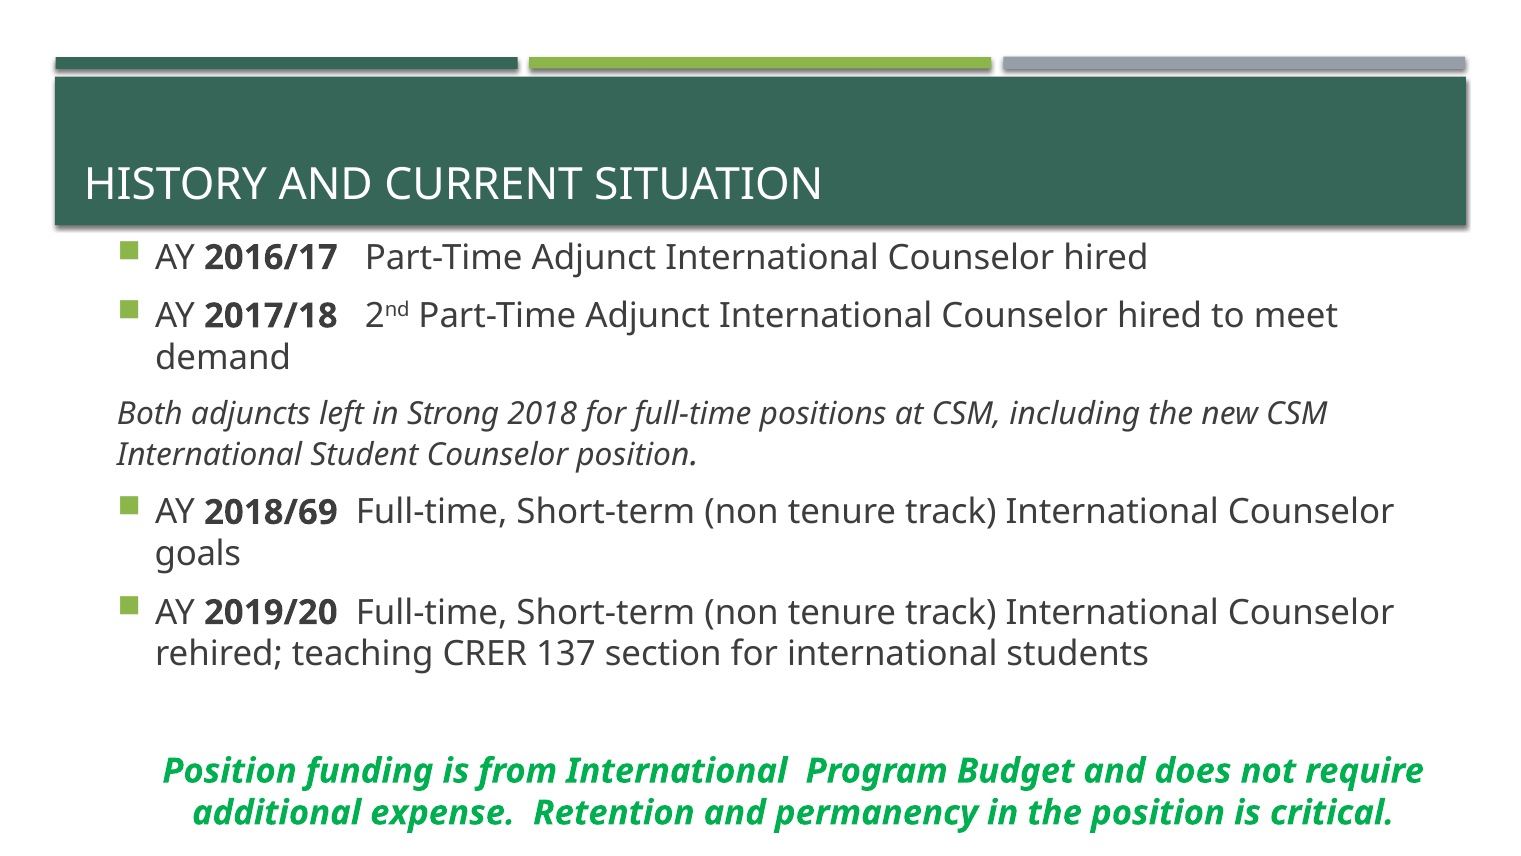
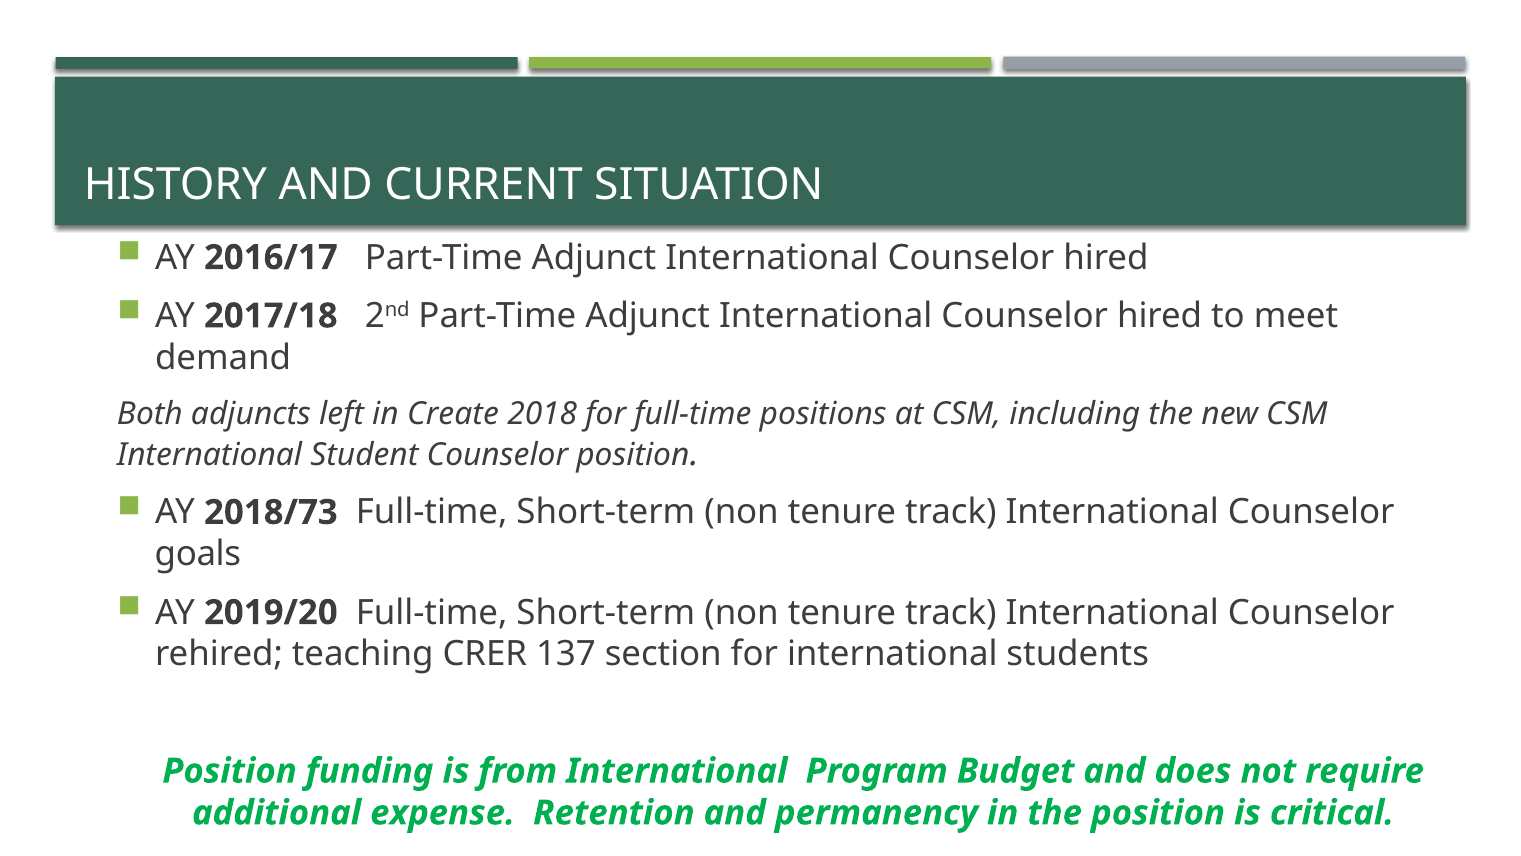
Strong: Strong -> Create (453, 414)
2018/69: 2018/69 -> 2018/73 (271, 512)
